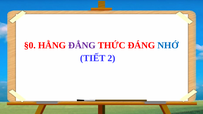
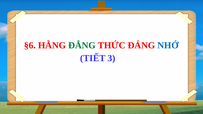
§0: §0 -> §6 (30, 45)
ĐẲNG colour: purple -> green (82, 45)
2: 2 -> 3 (111, 58)
